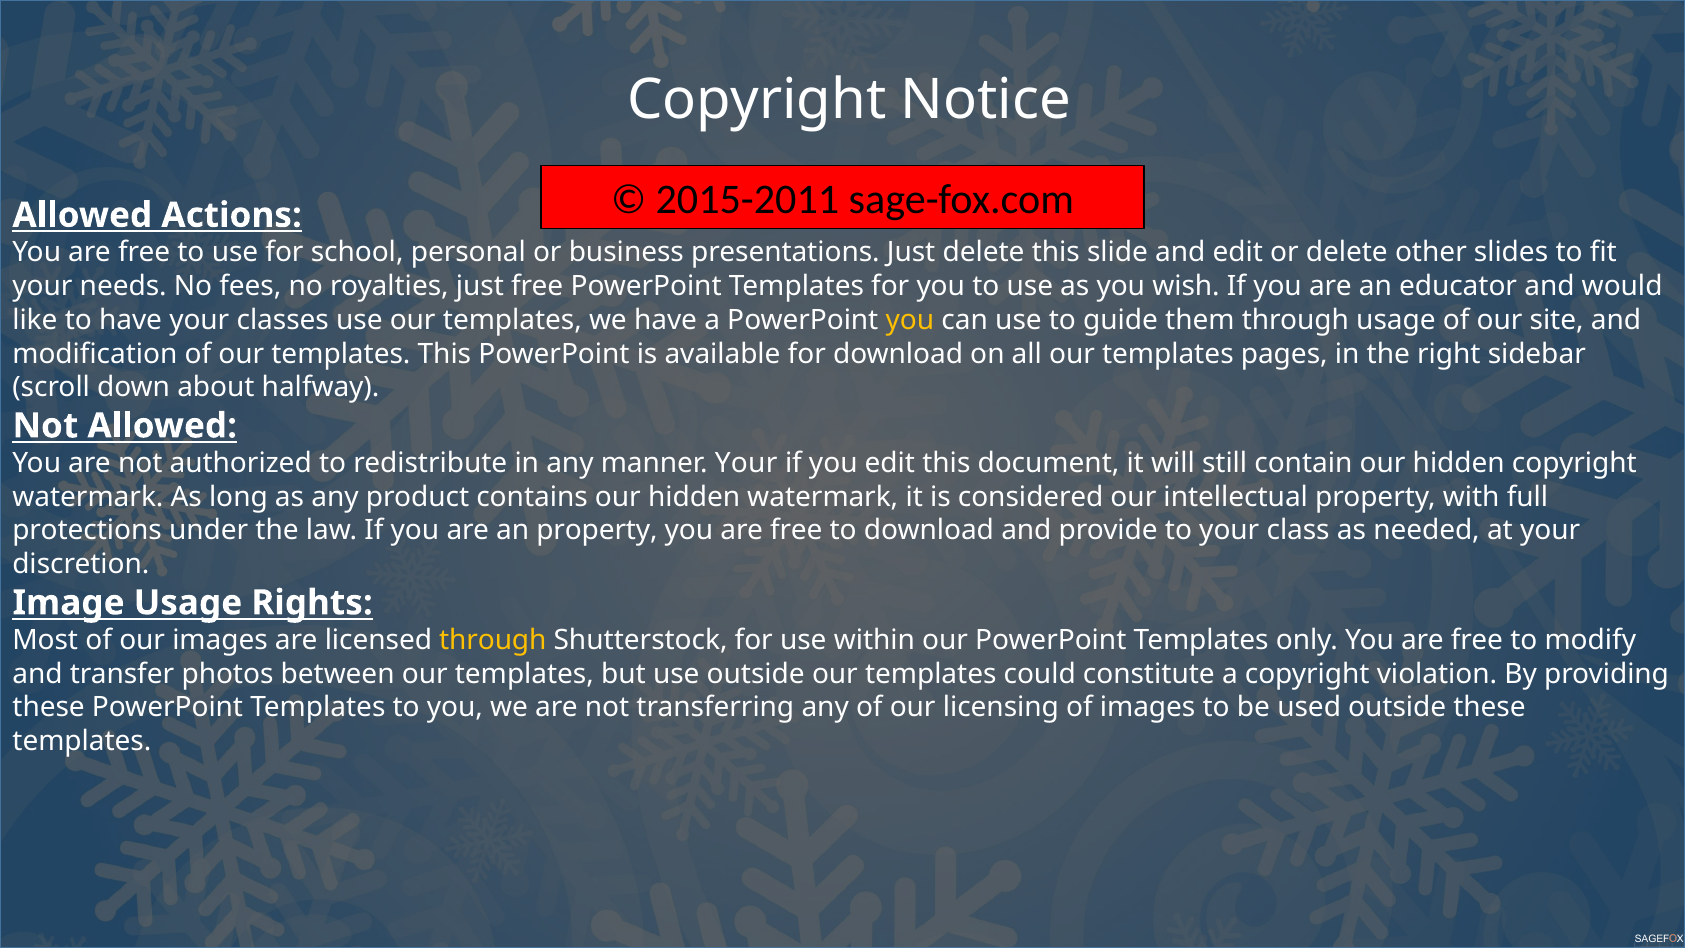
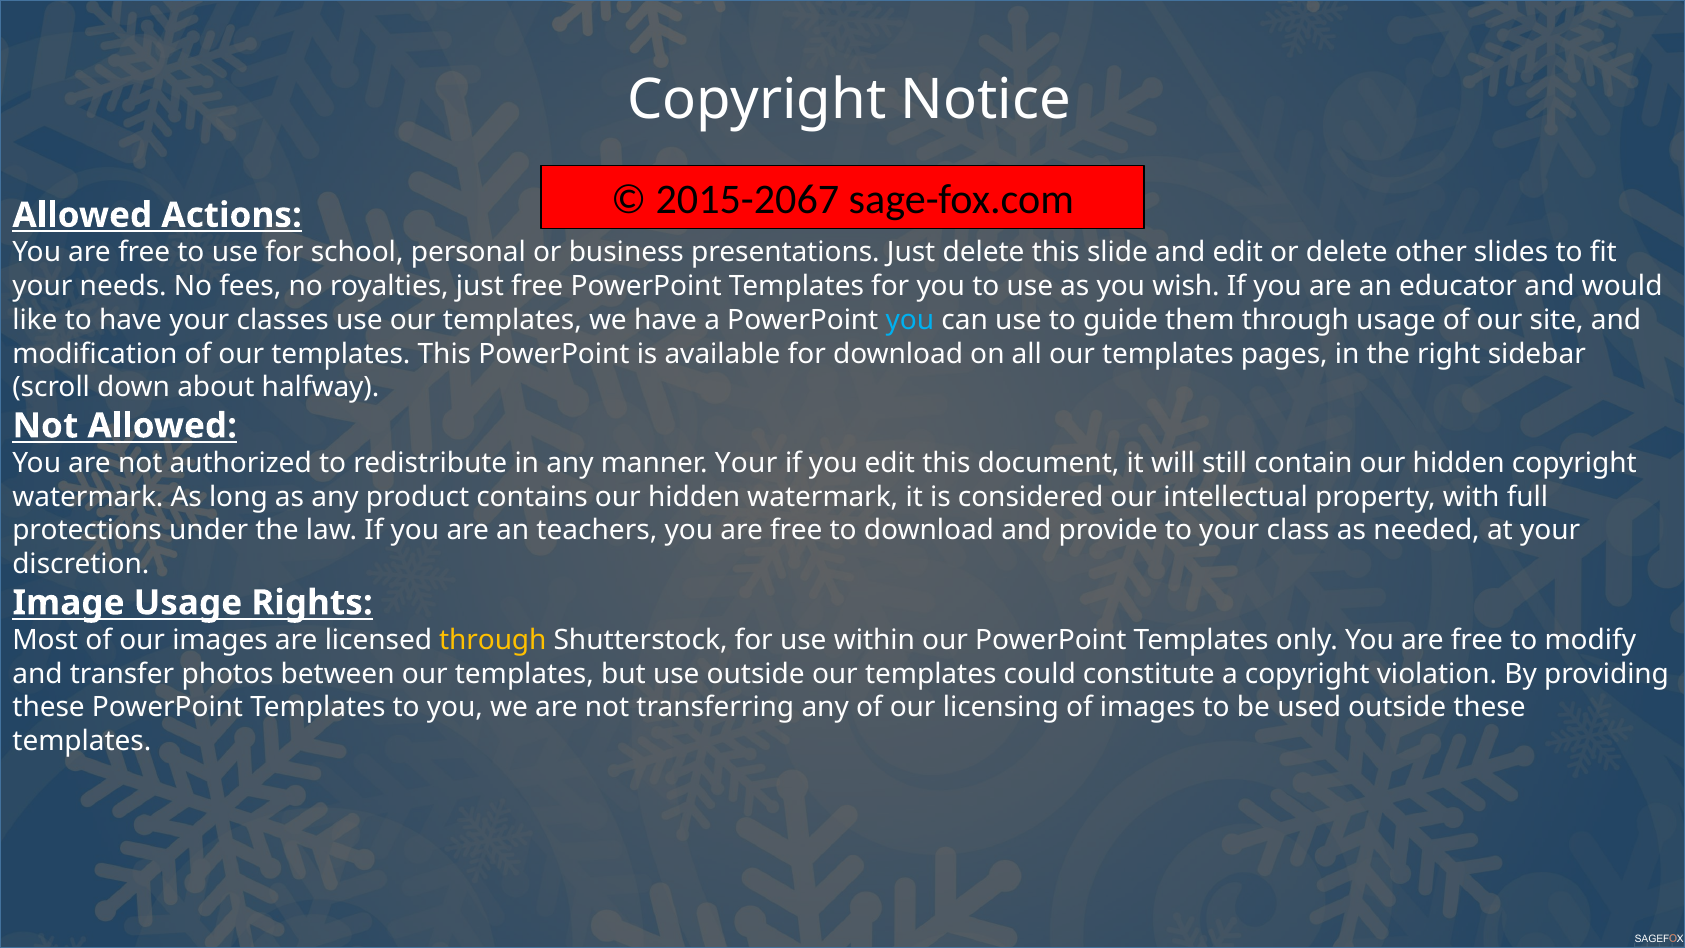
2015-2011: 2015-2011 -> 2015-2067 (747, 200)
you colour: yellow -> light blue (910, 320)
an property: property -> teachers (597, 531)
